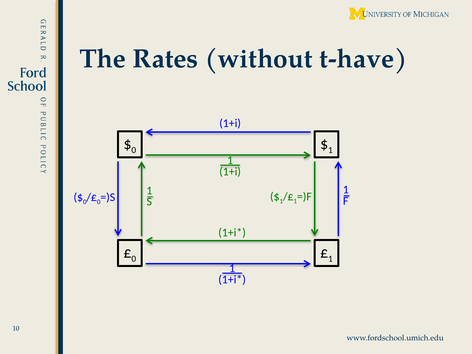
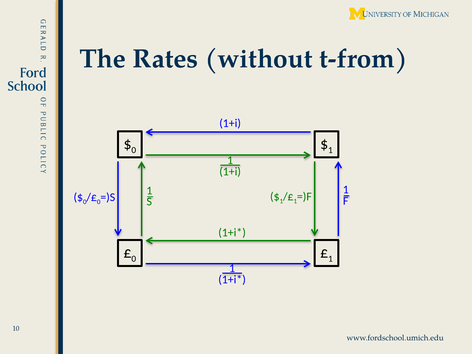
t-have: t-have -> t-from (363, 59)
